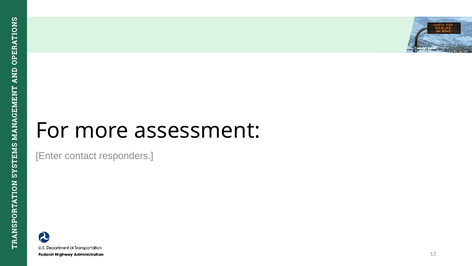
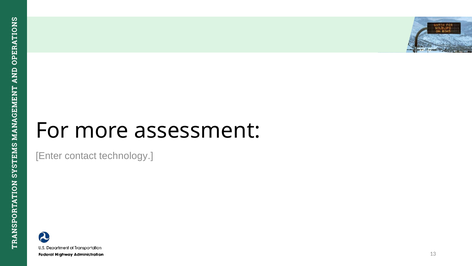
responders: responders -> technology (126, 156)
